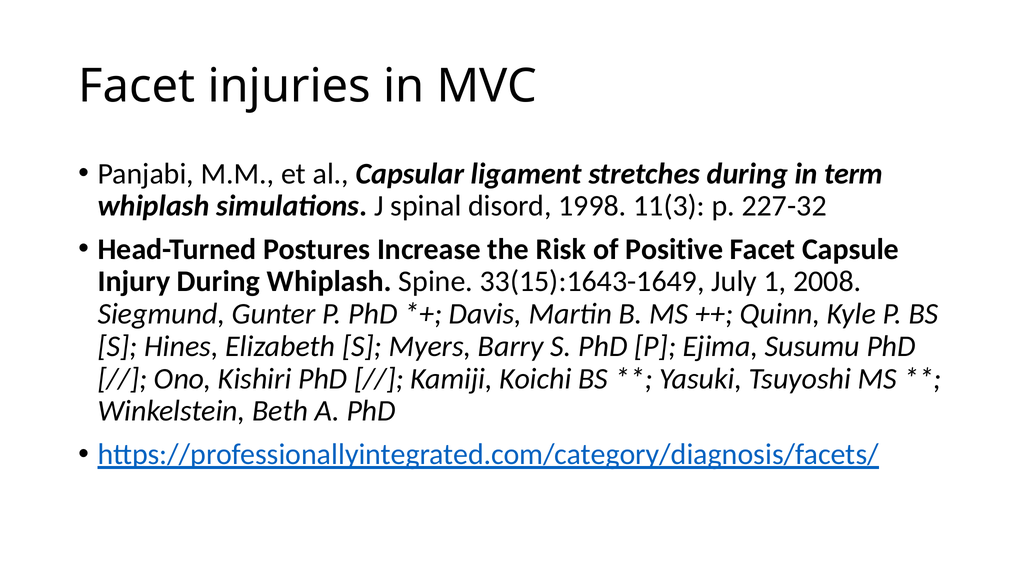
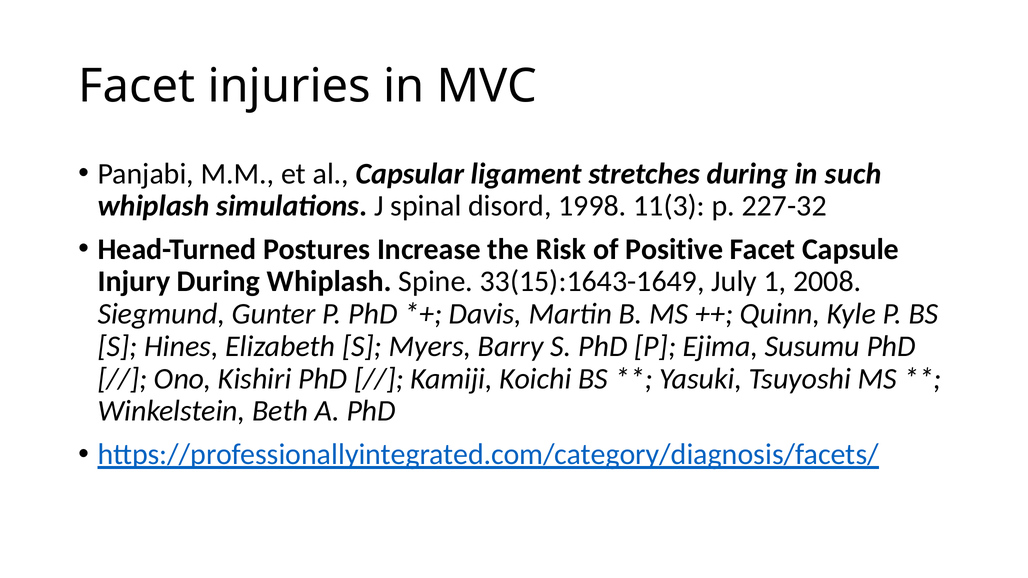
term: term -> such (853, 174)
